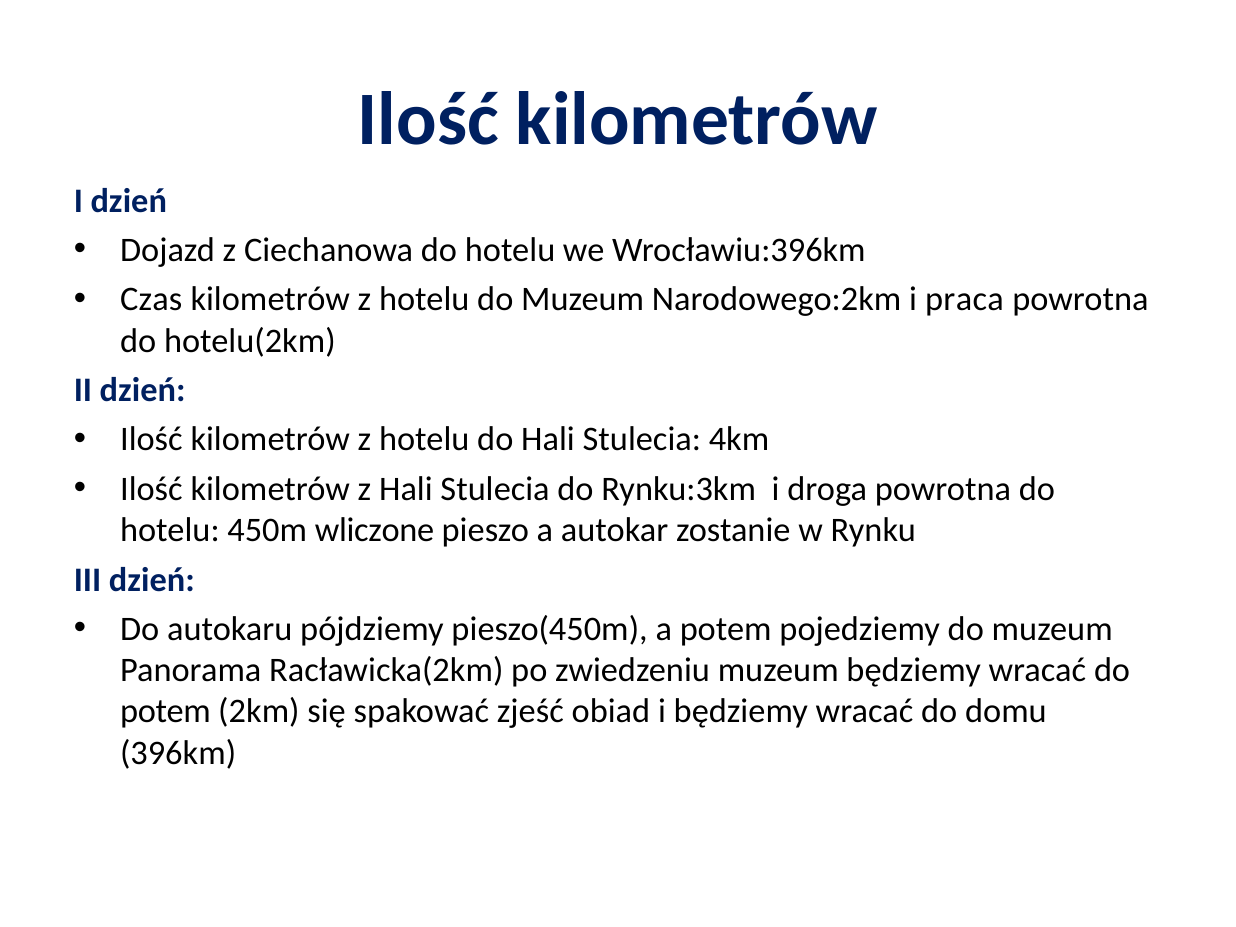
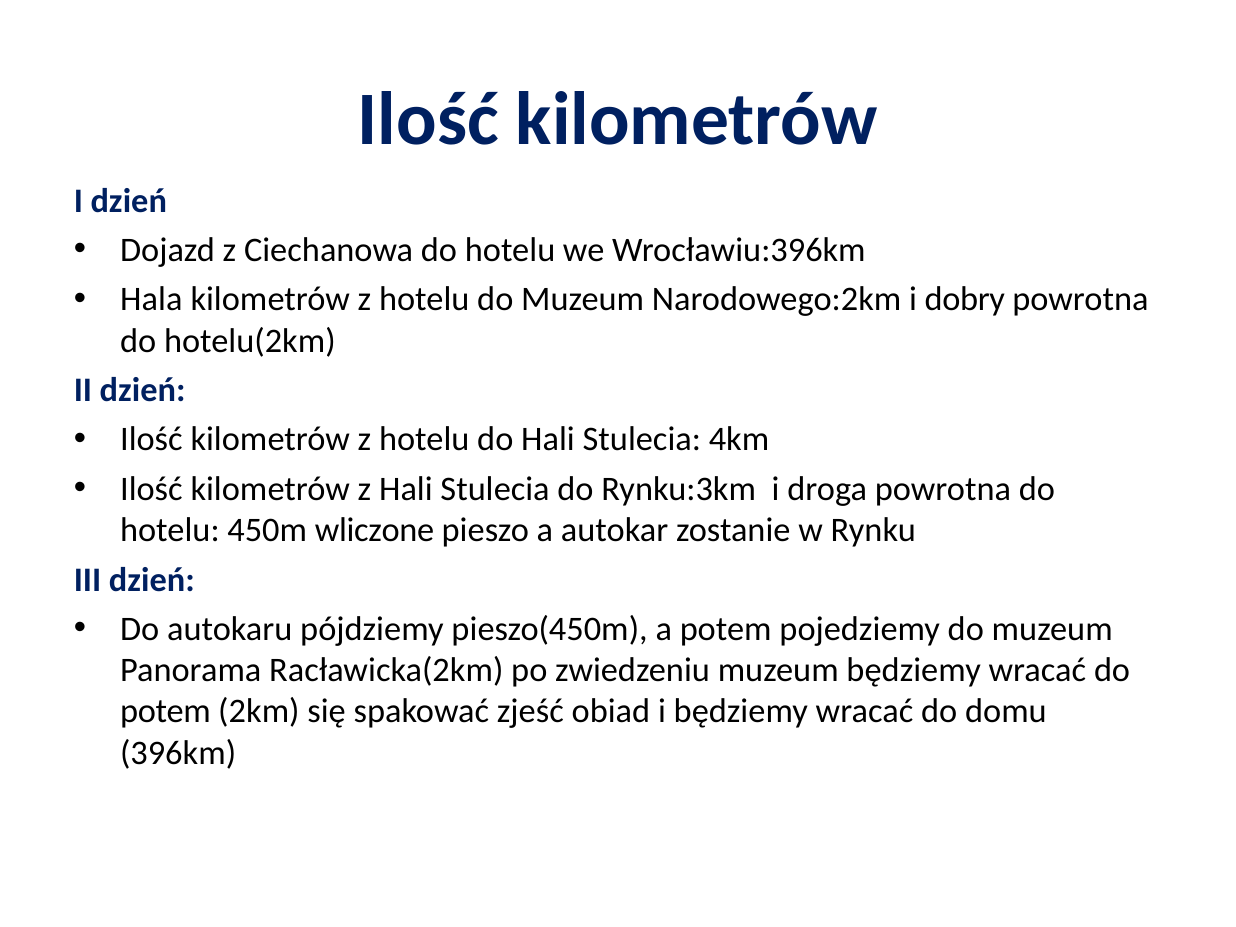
Czas: Czas -> Hala (151, 300)
praca: praca -> dobry (965, 300)
